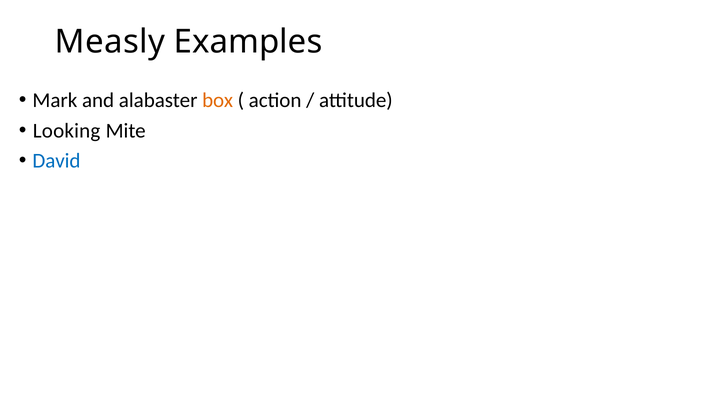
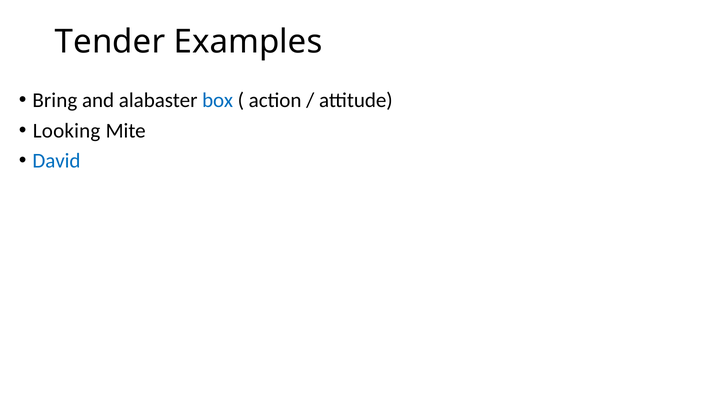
Measly: Measly -> Tender (110, 42)
Mark: Mark -> Bring (55, 100)
box colour: orange -> blue (218, 100)
